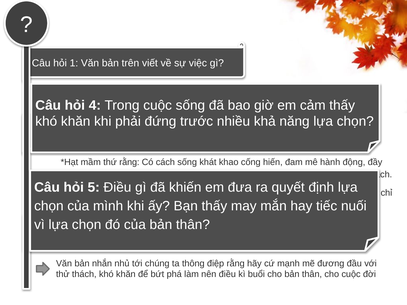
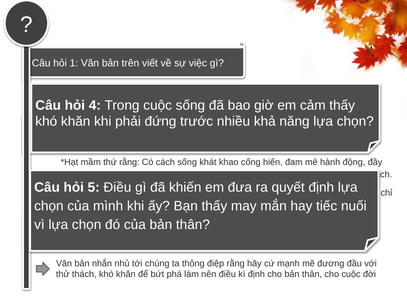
kì buổi: buổi -> định (256, 275)
